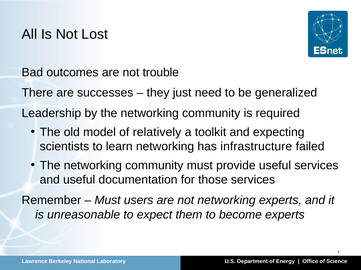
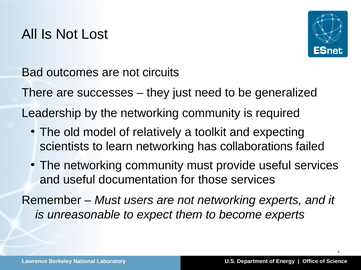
trouble: trouble -> circuits (161, 73)
infrastructure: infrastructure -> collaborations (256, 147)
